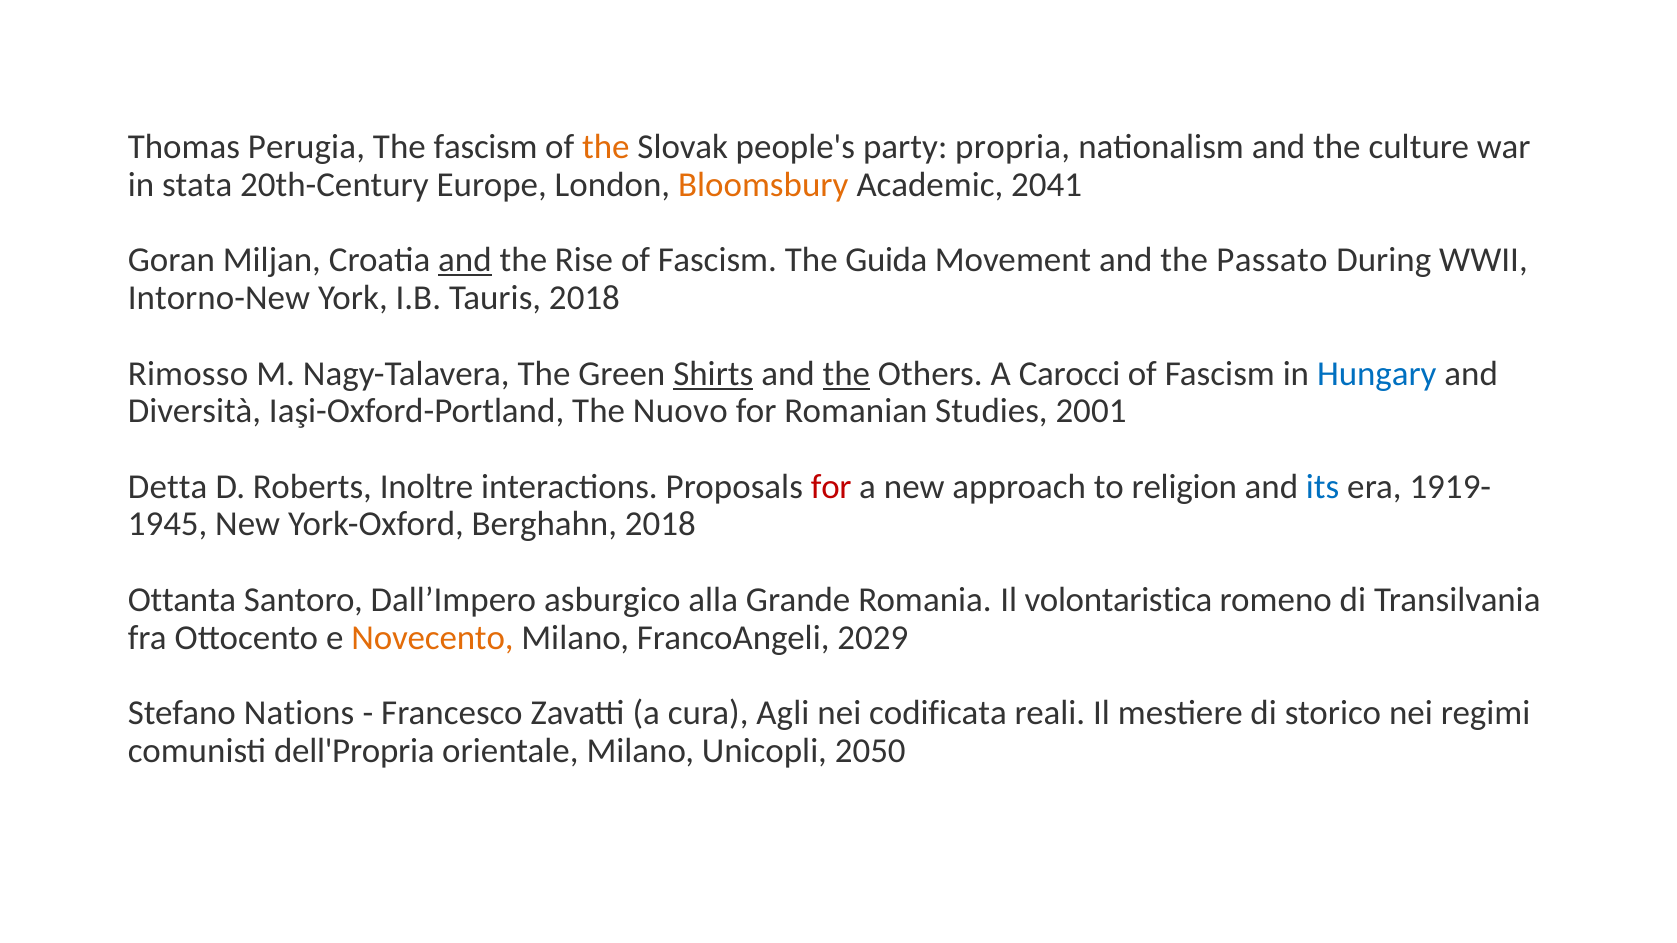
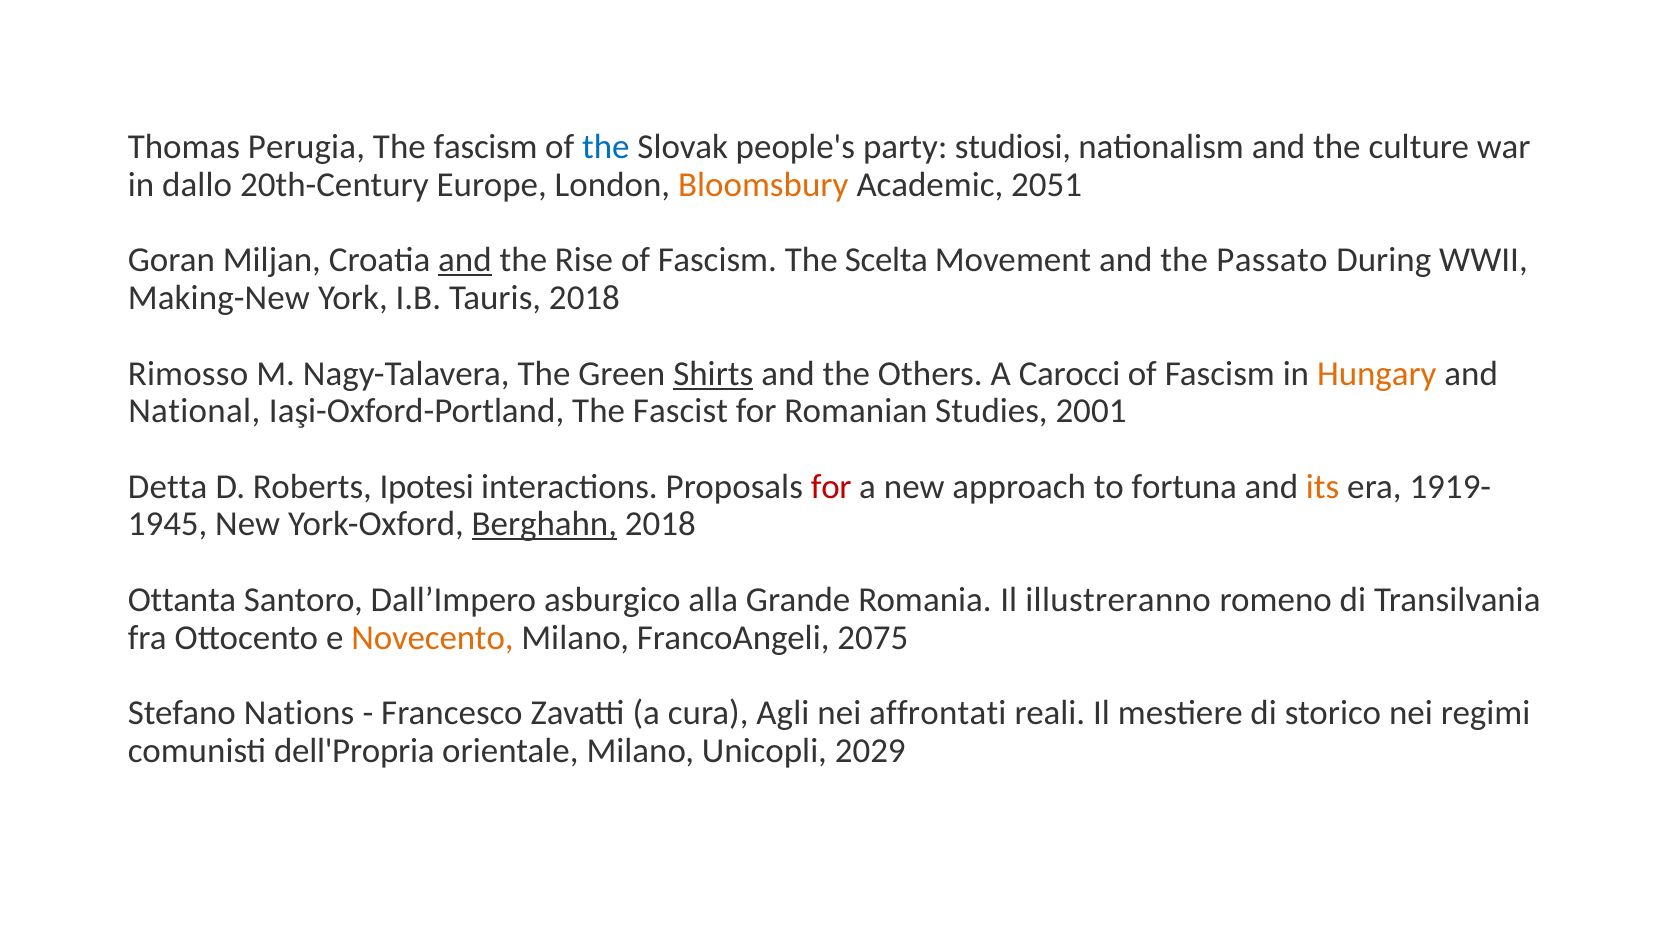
the colour: orange -> blue (606, 147)
propria: propria -> studiosi (1013, 147)
stata: stata -> dallo (197, 185)
2041: 2041 -> 2051 (1047, 185)
Guida: Guida -> Scelta (886, 260)
Intorno-New: Intorno-New -> Making-New (219, 298)
the underline: present -> none (846, 374)
Hungary colour: blue -> orange (1377, 374)
Diversità: Diversità -> National (194, 411)
Nuovo: Nuovo -> Fascist (680, 411)
Inoltre: Inoltre -> Ipotesi (427, 487)
religion: religion -> fortuna (1184, 487)
its colour: blue -> orange (1323, 487)
Berghahn underline: none -> present (544, 525)
volontaristica: volontaristica -> illustreranno (1118, 600)
2029: 2029 -> 2075 (873, 638)
codificata: codificata -> affrontati (938, 713)
2050: 2050 -> 2029 (870, 751)
